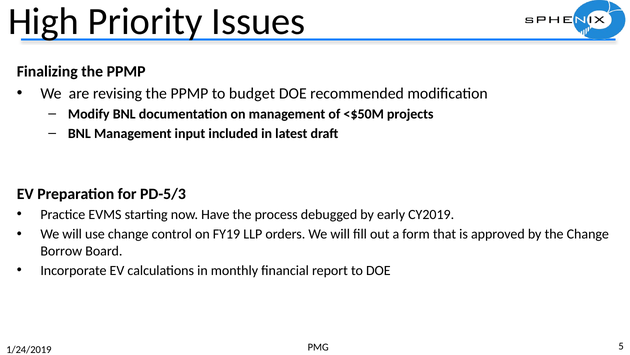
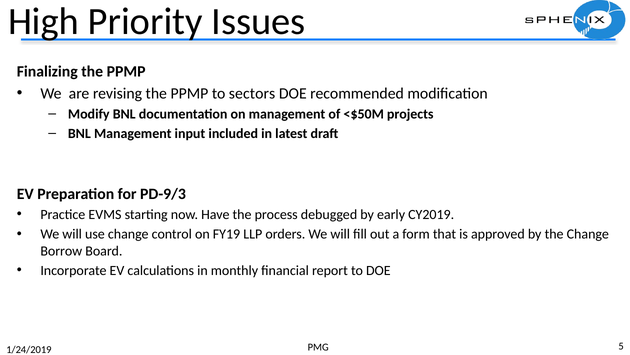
budget: budget -> sectors (252, 93)
PD-5/3: PD-5/3 -> PD-9/3 (163, 194)
